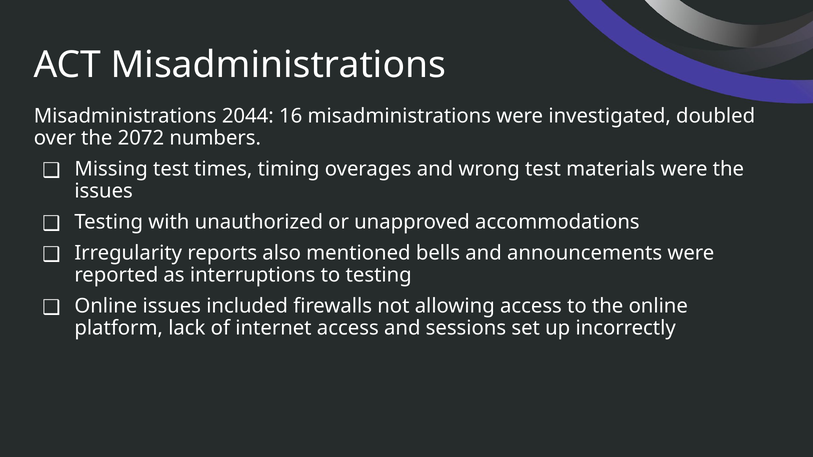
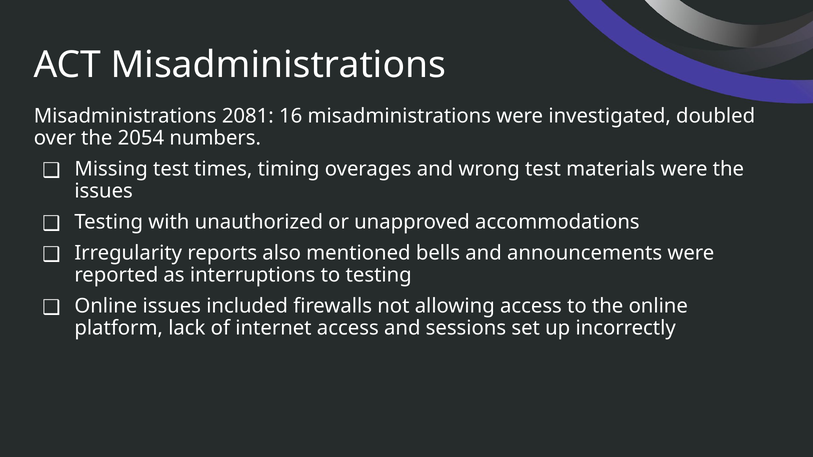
2044: 2044 -> 2081 (248, 116)
2072: 2072 -> 2054 (141, 138)
